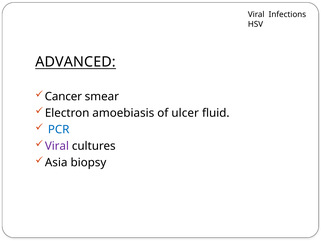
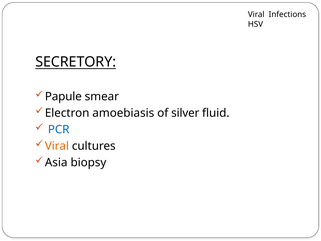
ADVANCED: ADVANCED -> SECRETORY (76, 62)
Cancer: Cancer -> Papule (63, 96)
ulcer: ulcer -> silver (185, 113)
Viral colour: purple -> orange (57, 146)
